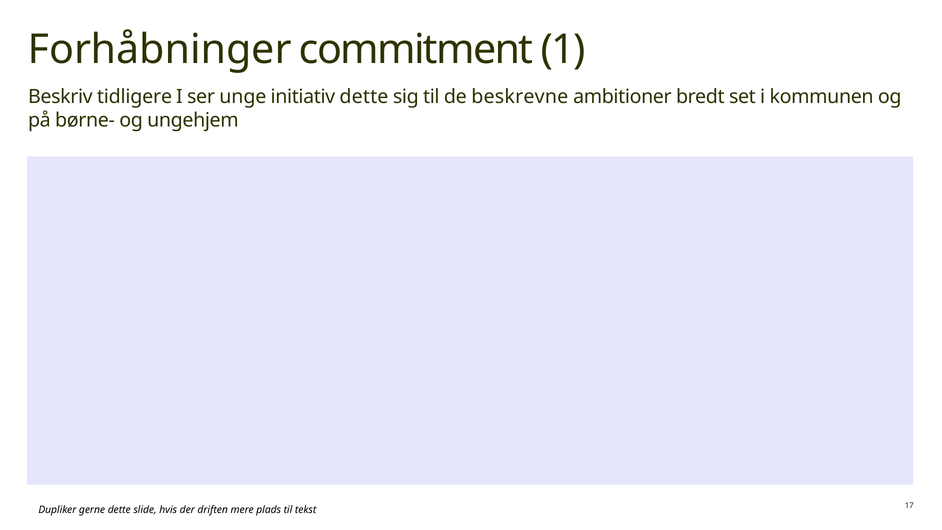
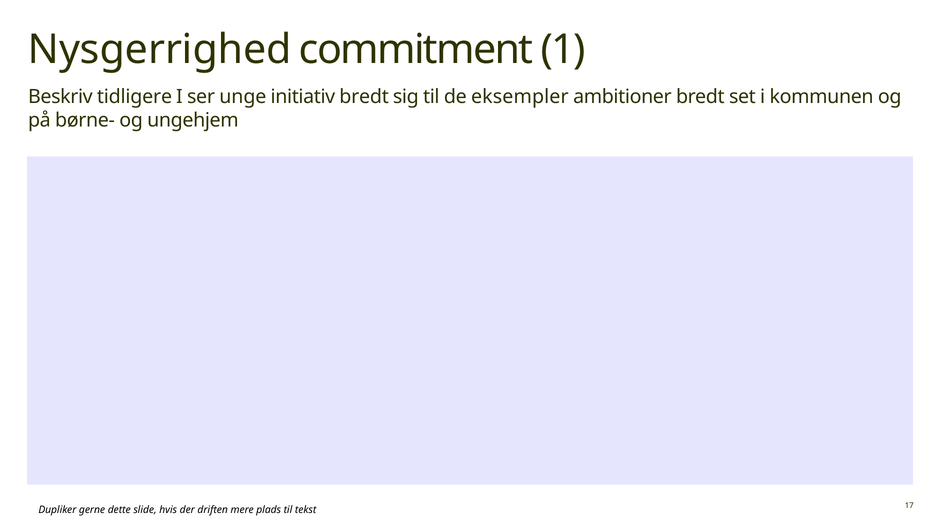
Forhåbninger: Forhåbninger -> Nysgerrighed (160, 50)
initiativ dette: dette -> bredt (364, 97)
beskrevne: beskrevne -> eksempler (520, 97)
